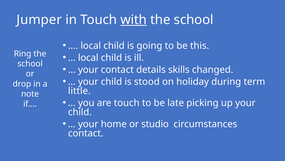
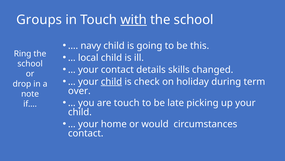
Jumper: Jumper -> Groups (39, 20)
local: local -> navy (91, 46)
child underline: none -> present (111, 81)
stood: stood -> check (147, 81)
little: little -> over (79, 91)
studio: studio -> would (155, 124)
